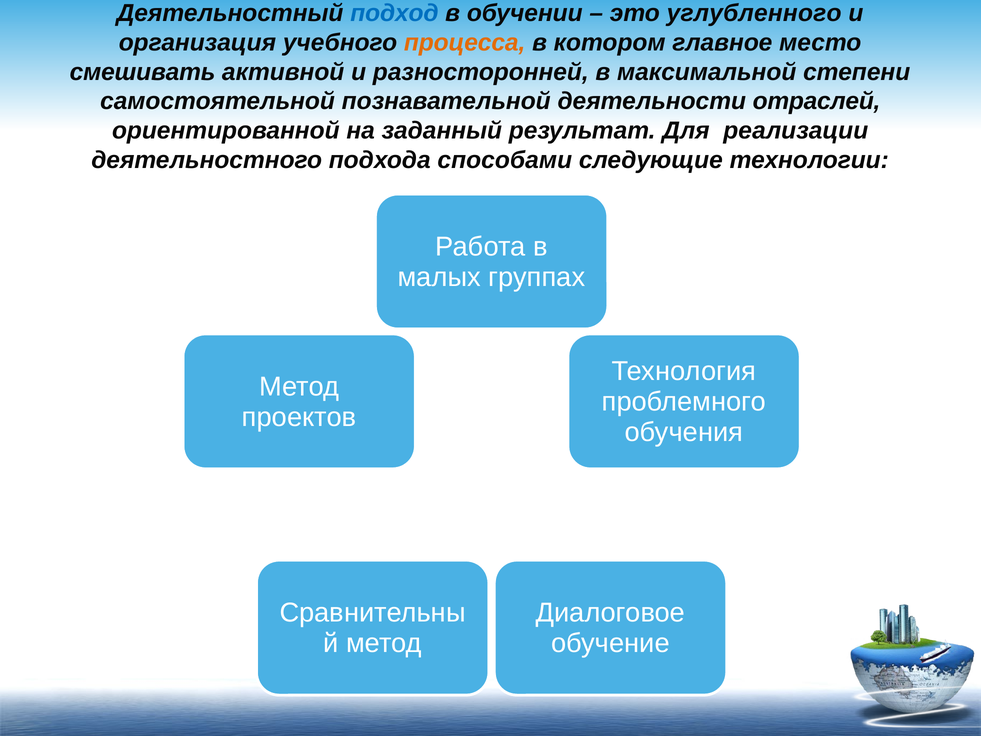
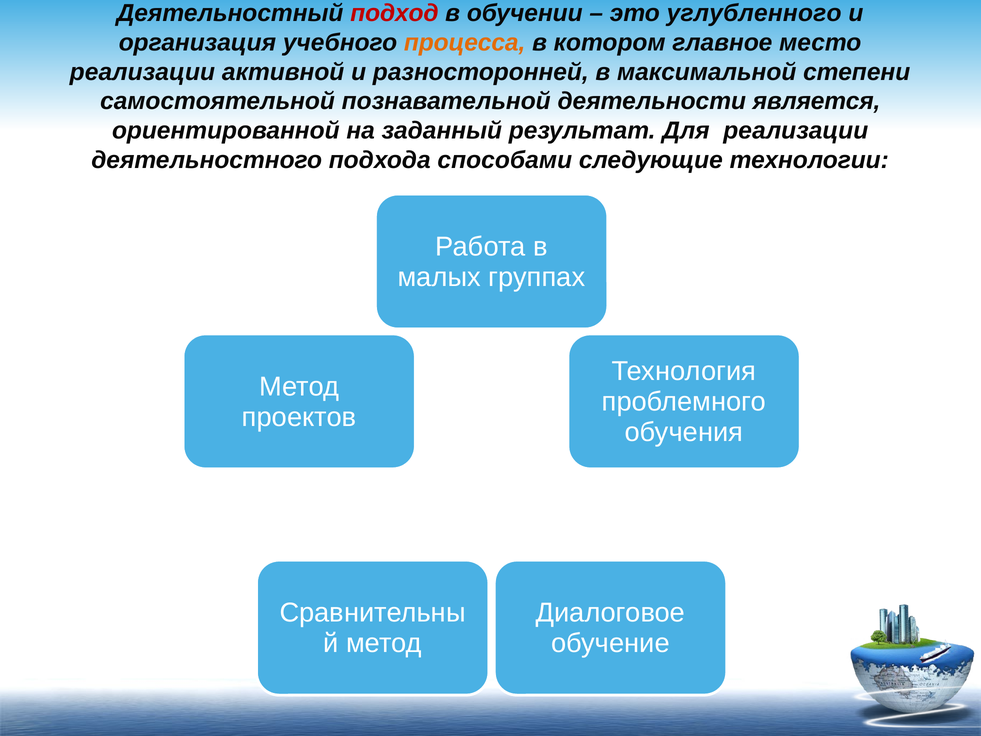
подход colour: blue -> red (394, 13)
смешивать: смешивать -> реализации (142, 72)
отраслей: отраслей -> является (817, 101)
